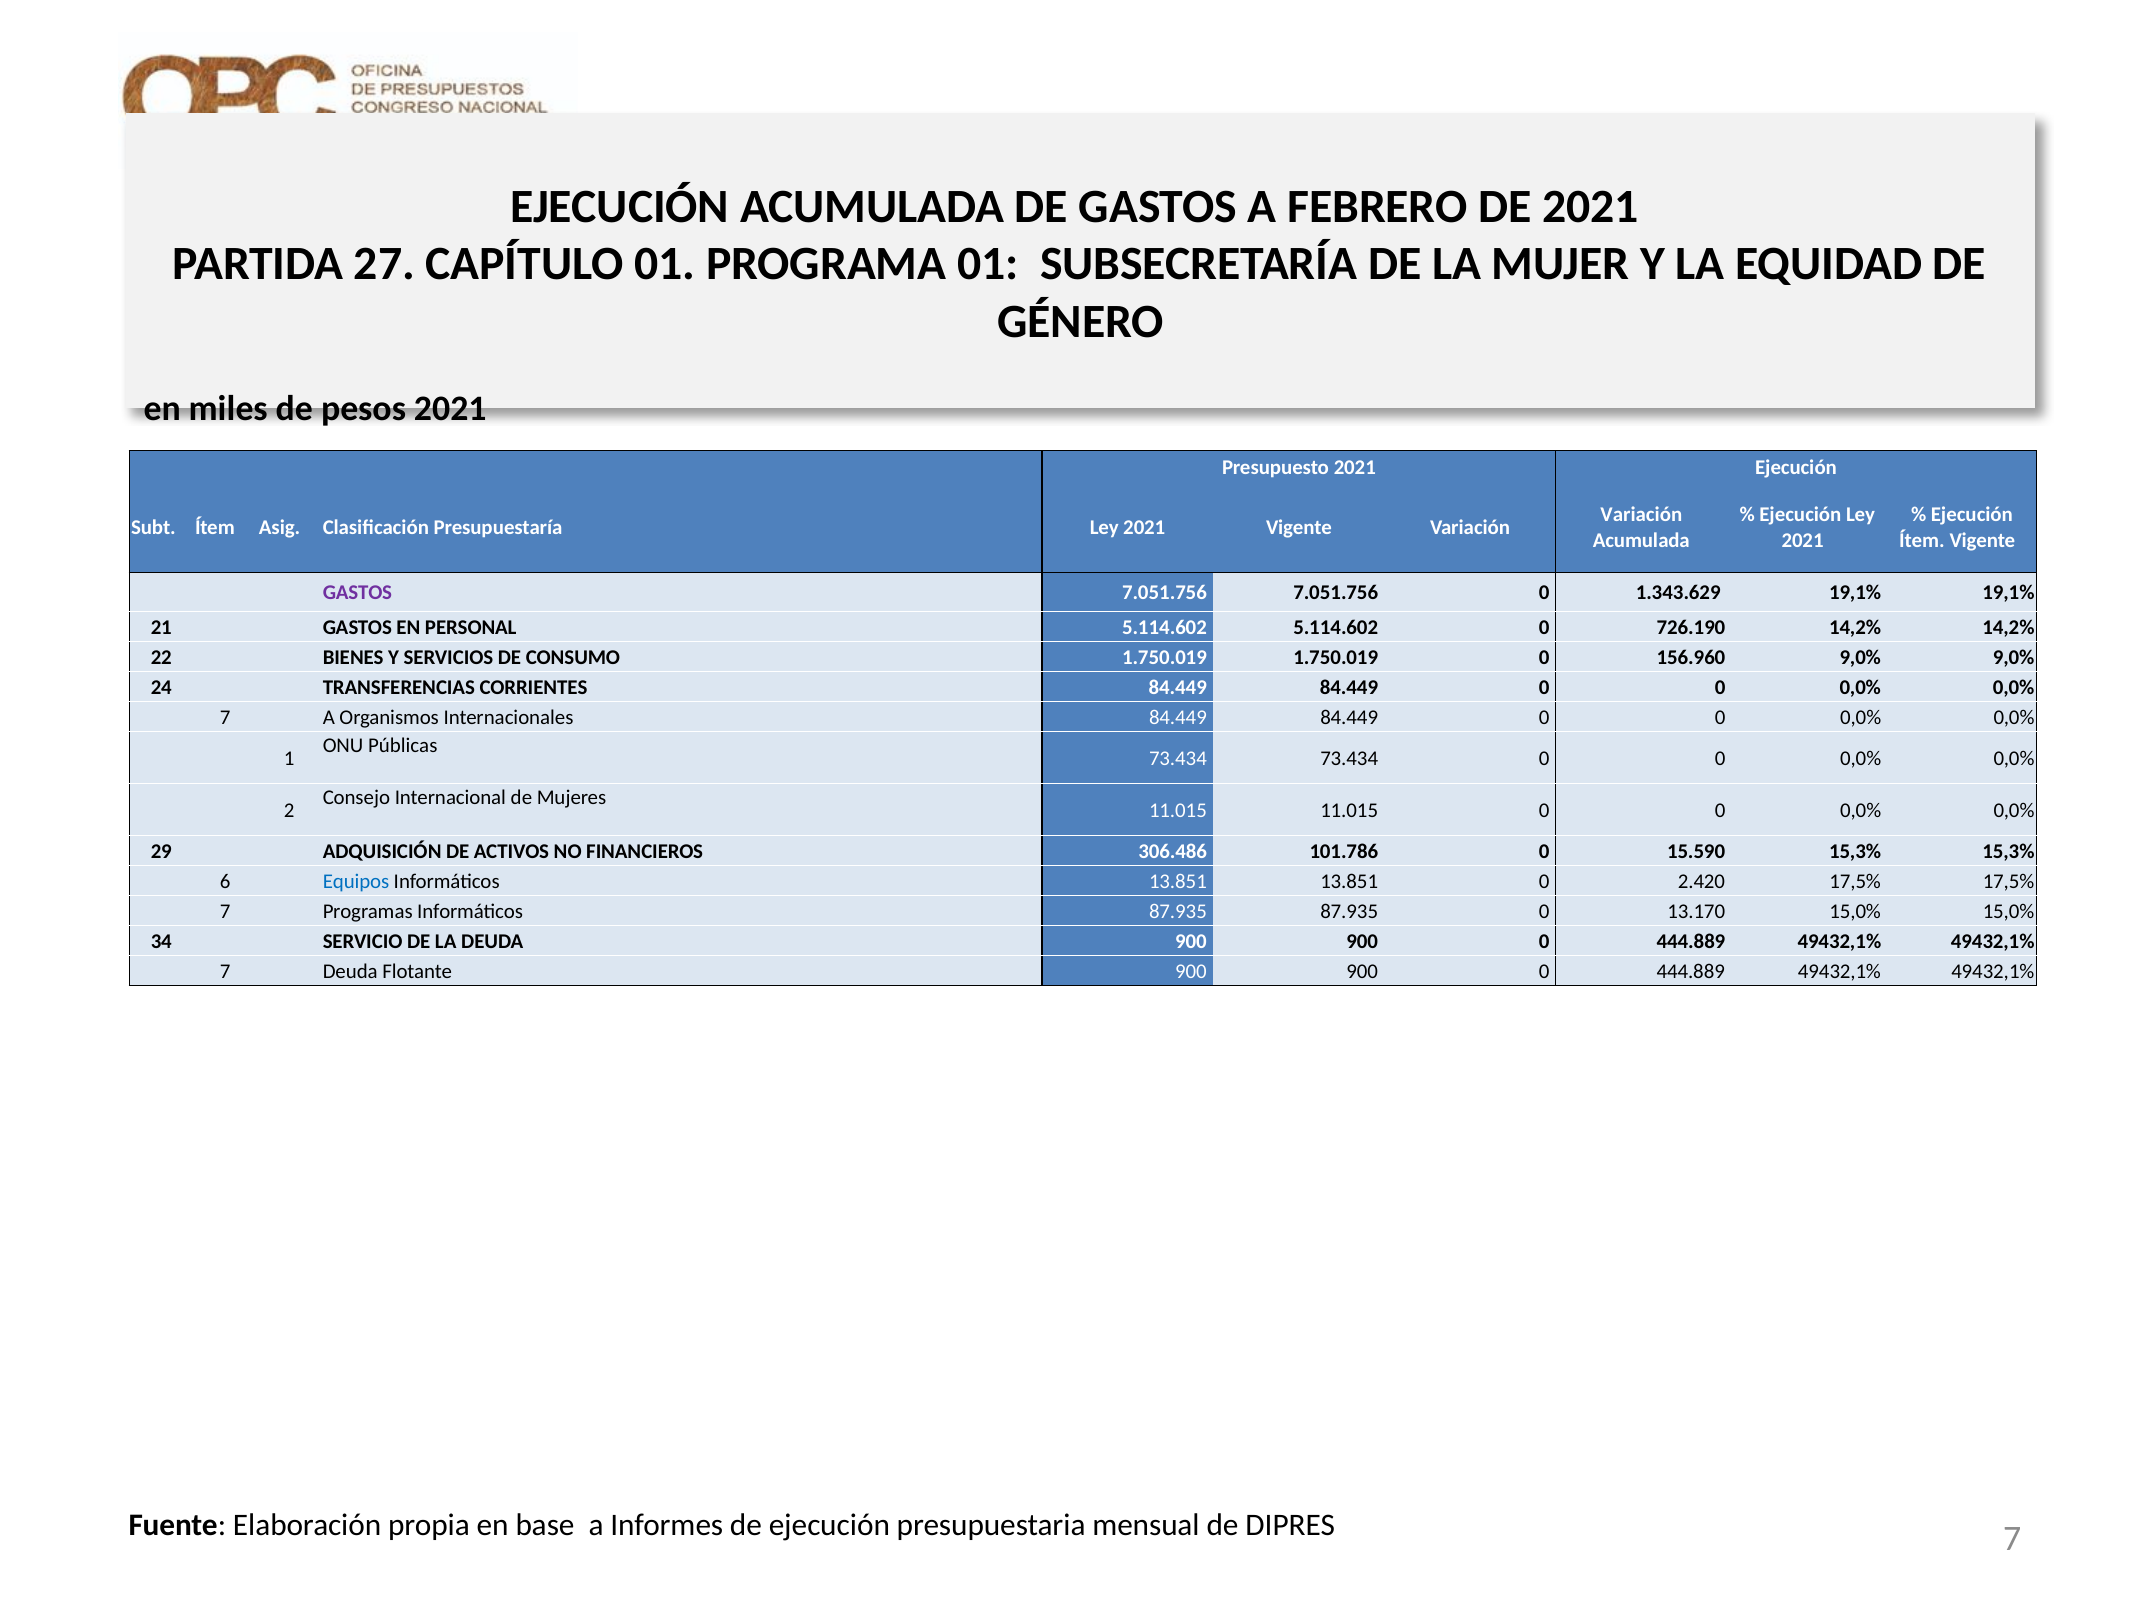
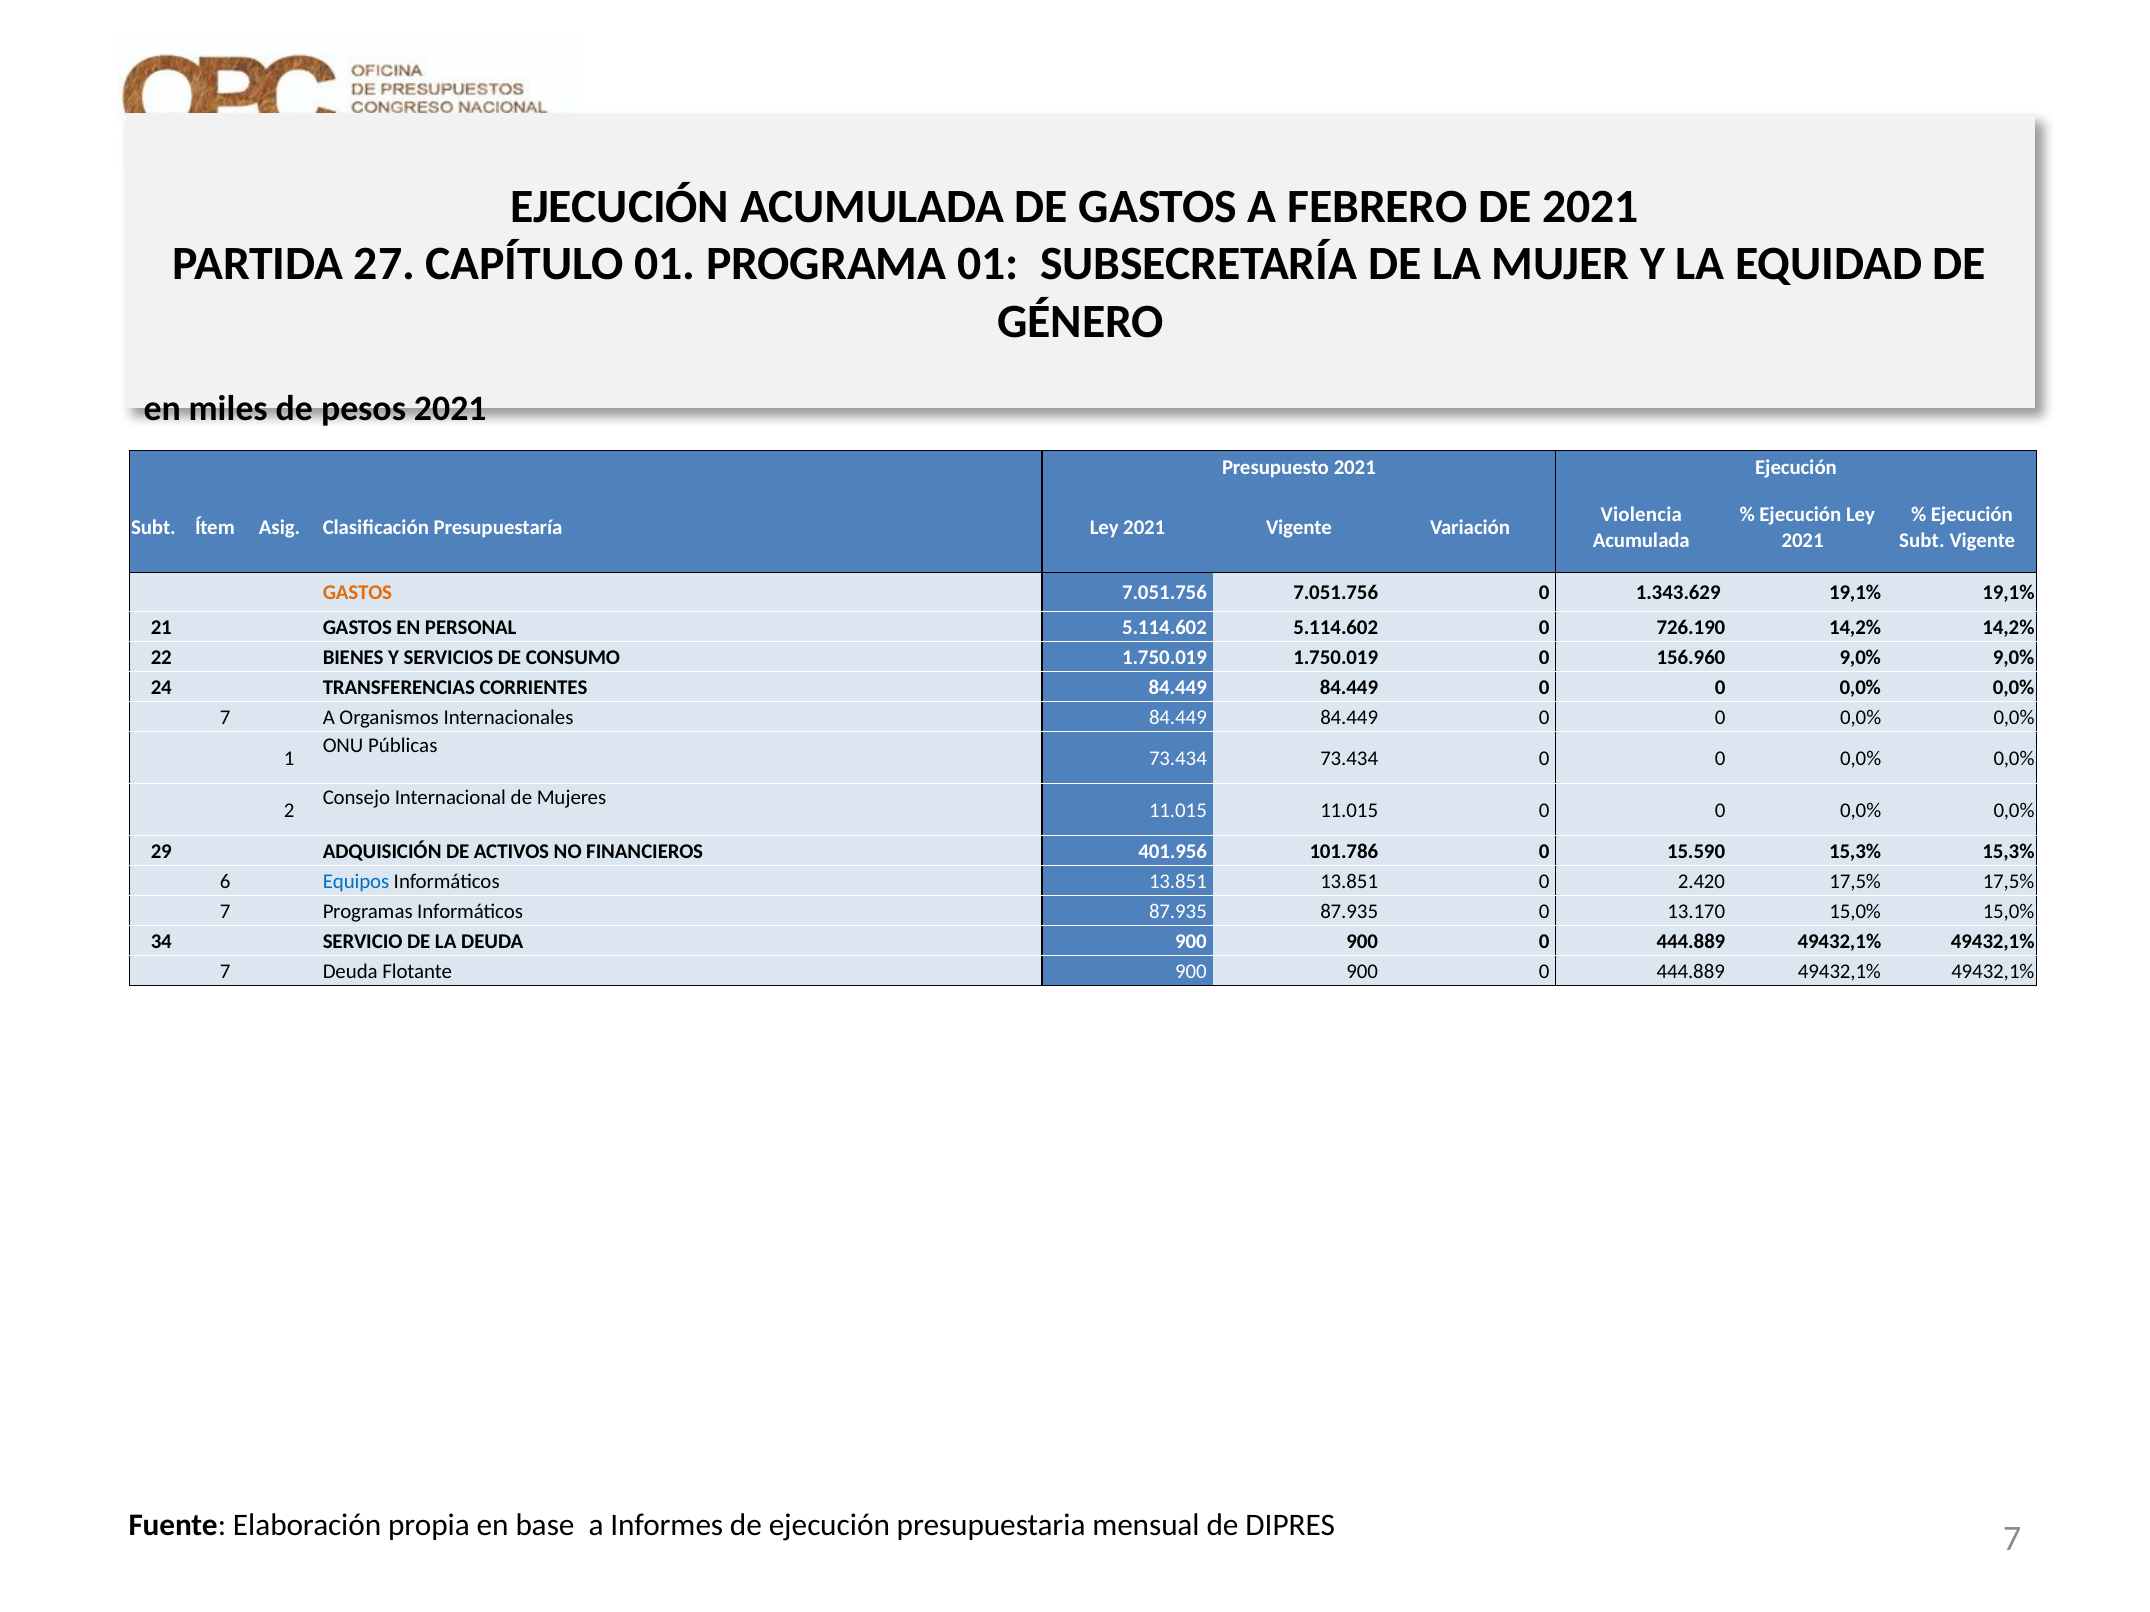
Variación: Variación -> Violencia (1641, 515)
Ítem: Ítem -> Subt (1922, 540)
GASTOS colour: purple -> orange (357, 593)
306.486: 306.486 -> 401.956 (1173, 852)
